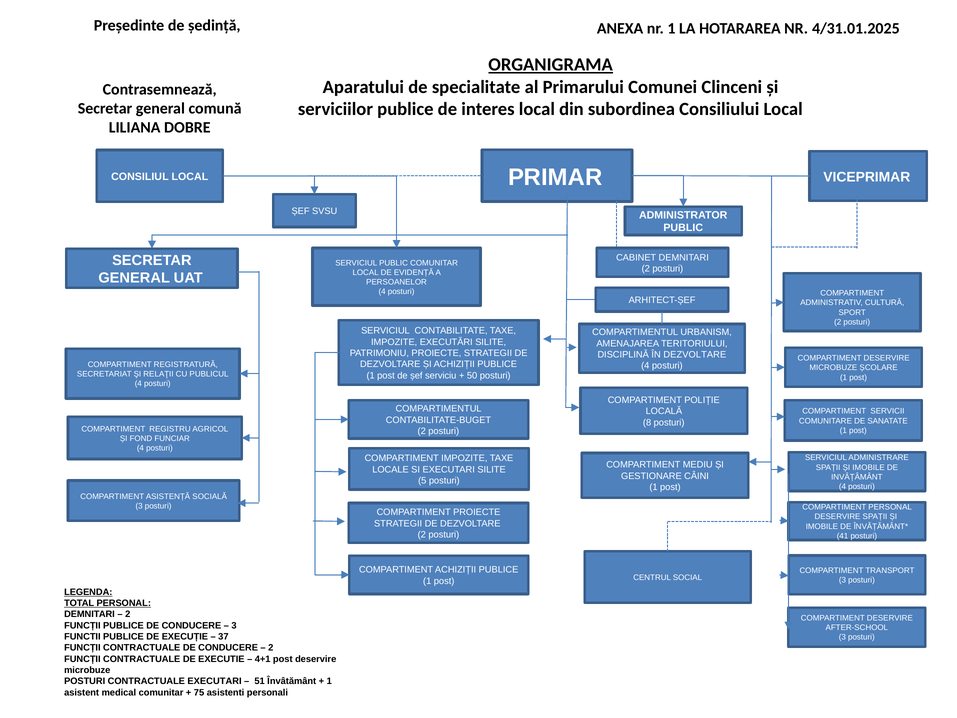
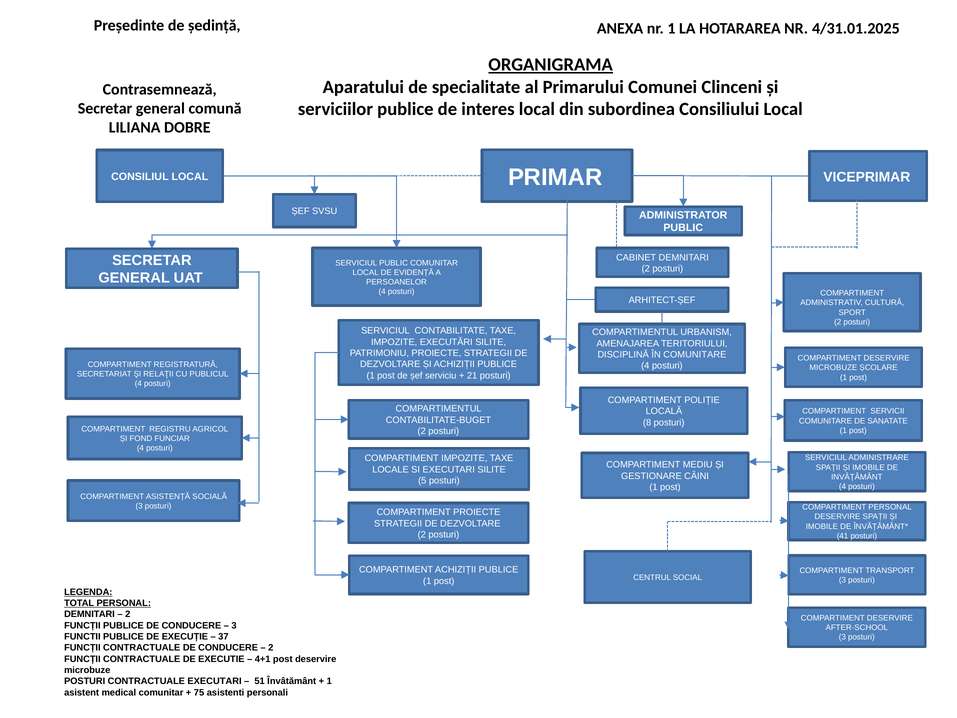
ÎN DEZVOLTARE: DEZVOLTARE -> COMUNITARE (695, 354)
50: 50 -> 21 (472, 375)
